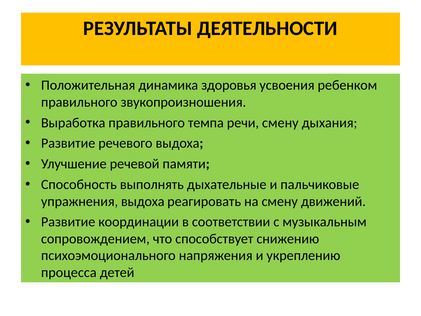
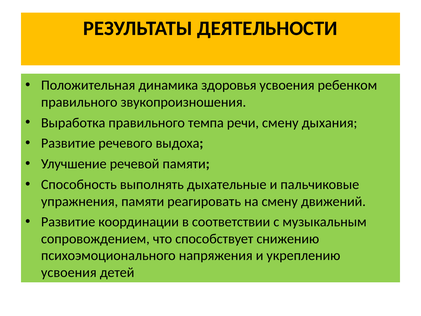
упражнения выдоха: выдоха -> памяти (143, 201)
процесса: процесса -> усвоения (69, 272)
